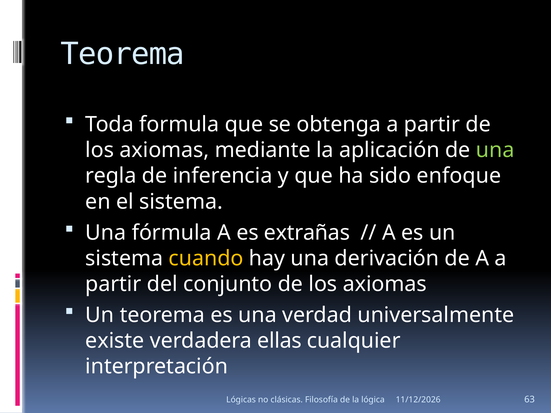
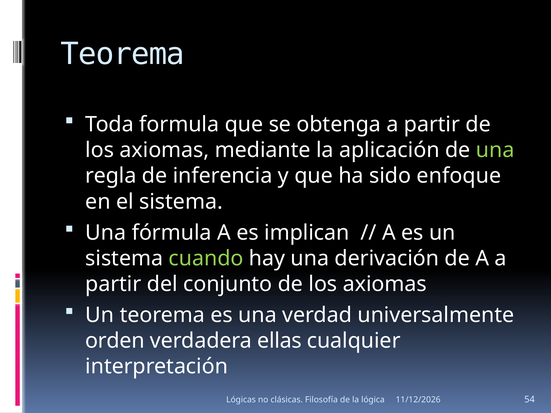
extrañas: extrañas -> implican (307, 233)
cuando colour: yellow -> light green (206, 259)
existe: existe -> orden (115, 341)
63: 63 -> 54 (530, 400)
